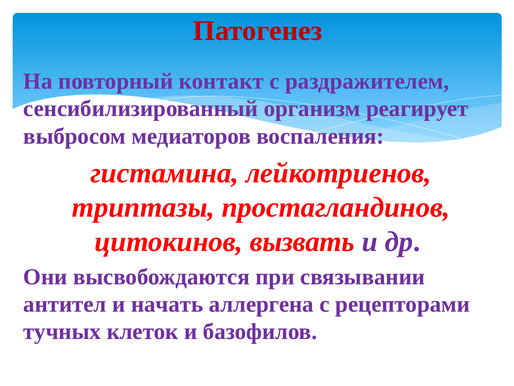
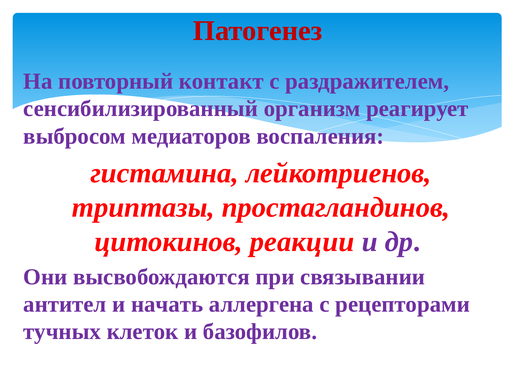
вызвать: вызвать -> реакции (302, 241)
